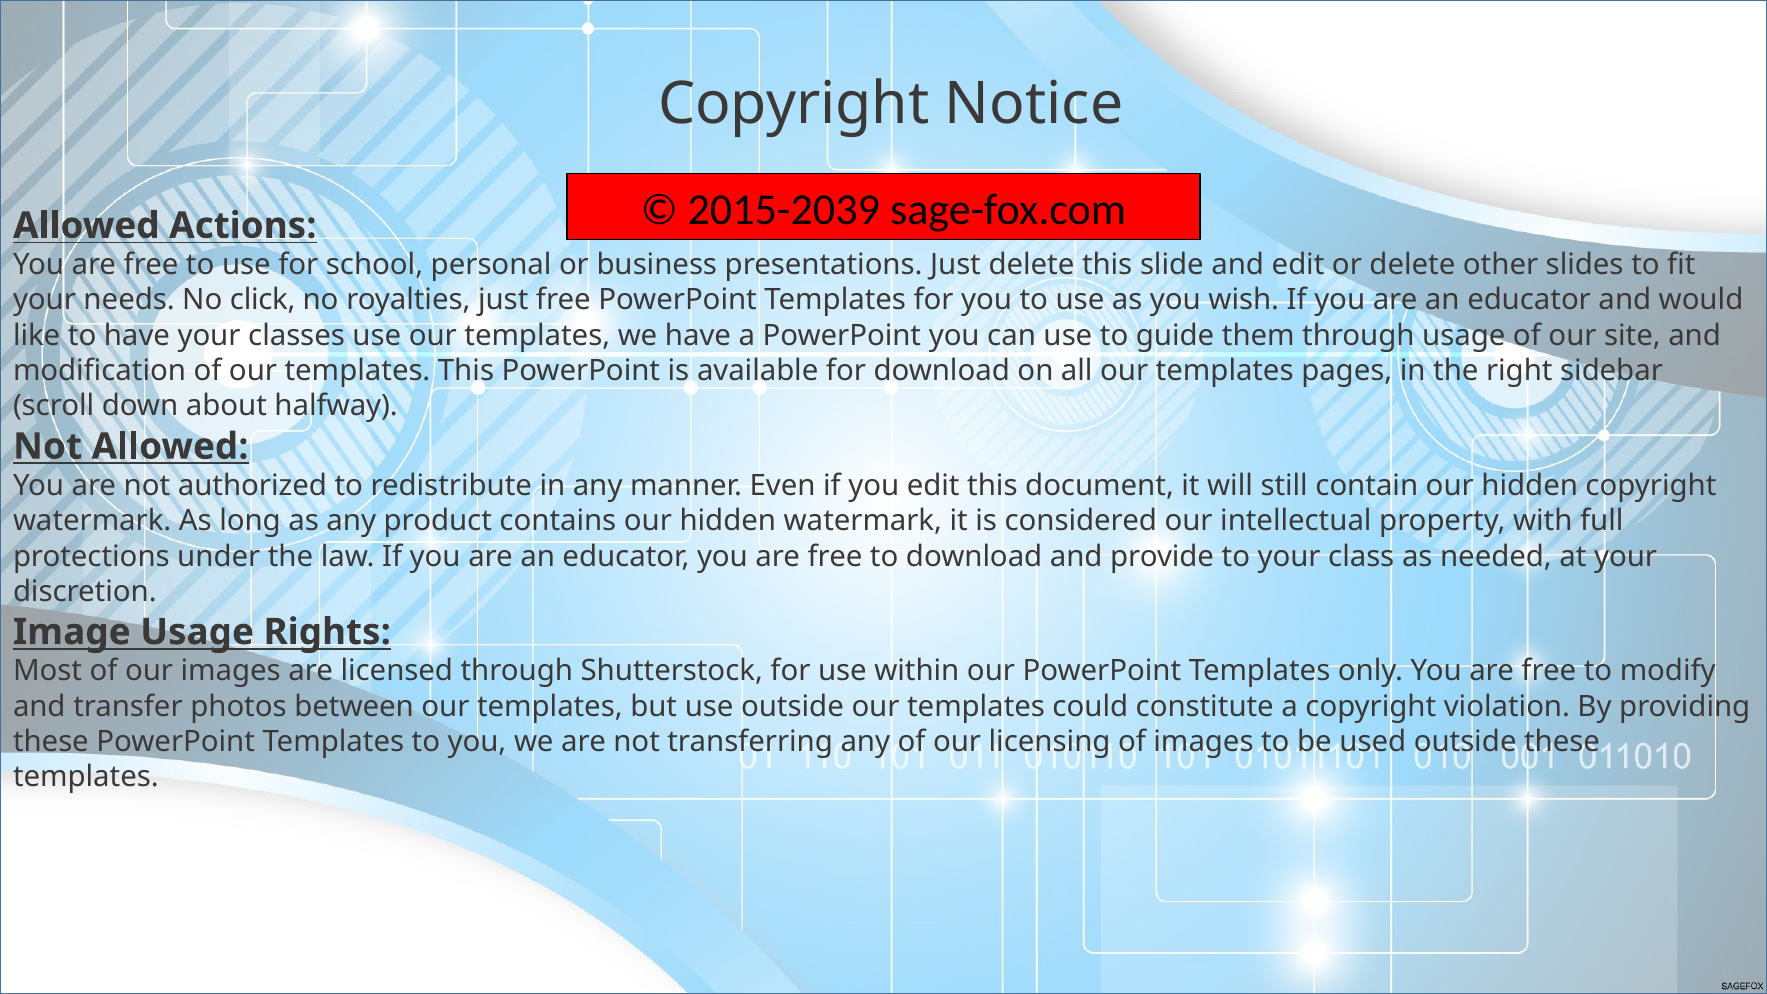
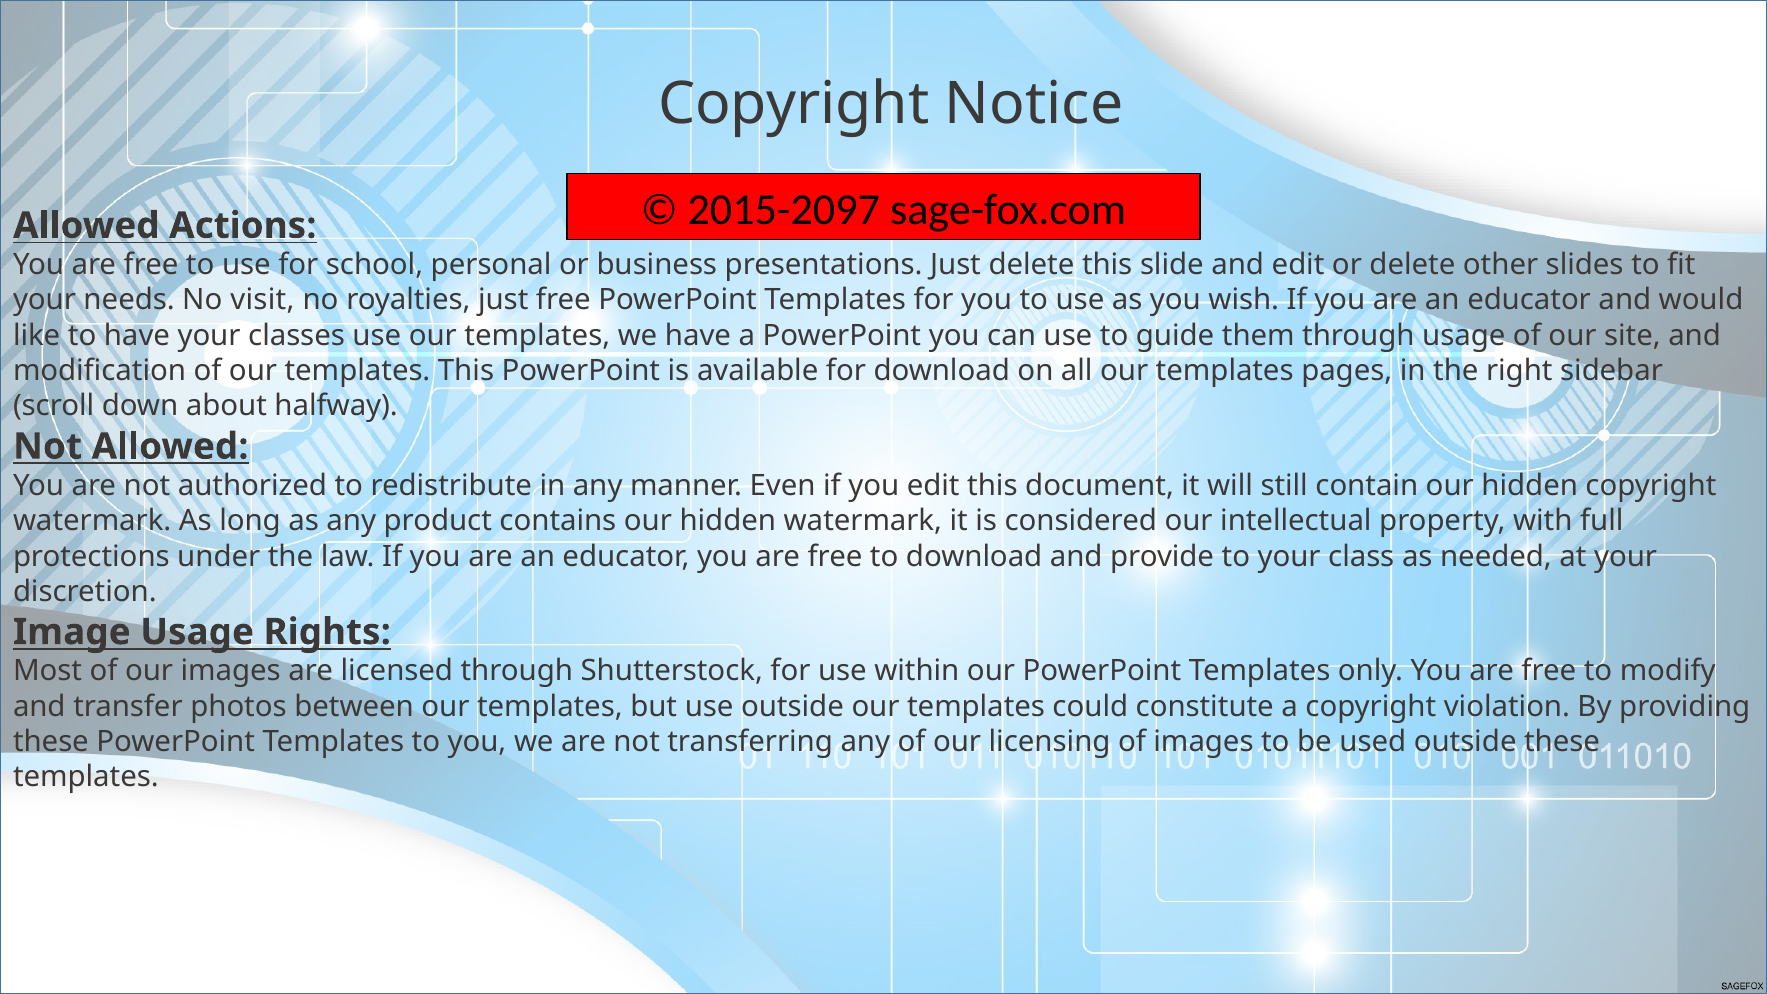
2015-2039: 2015-2039 -> 2015-2097 (784, 210)
click: click -> visit (262, 300)
